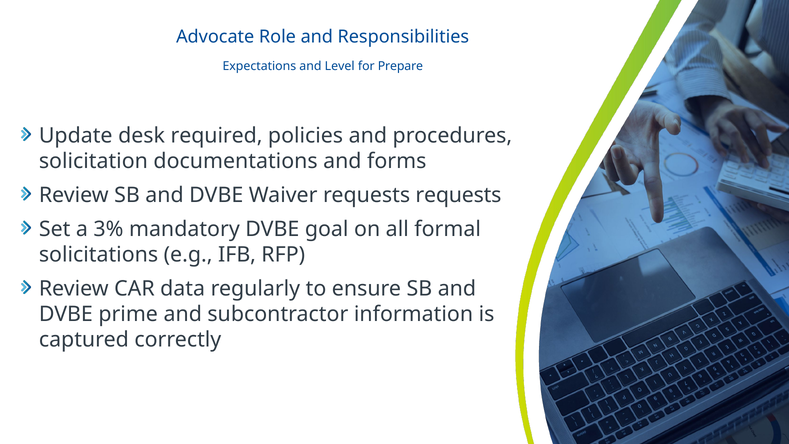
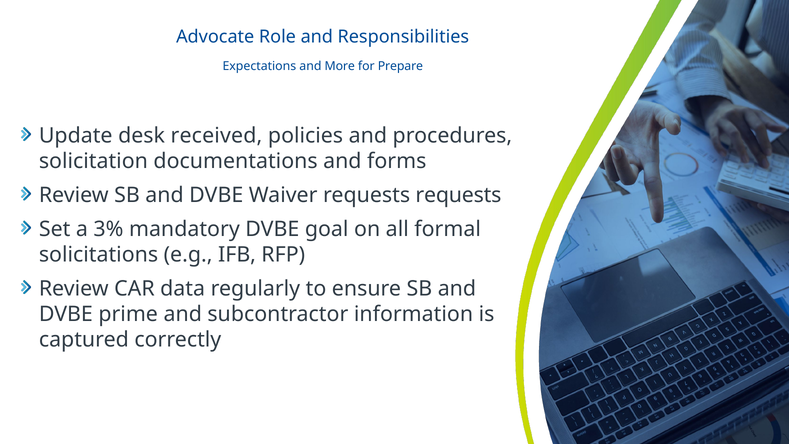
Level: Level -> More (340, 66)
required: required -> received (216, 136)
